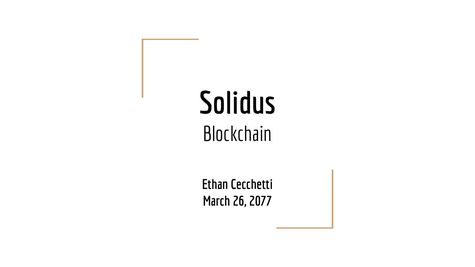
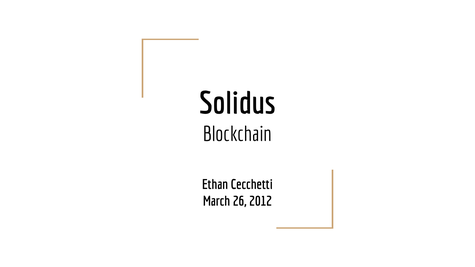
2077: 2077 -> 2012 (260, 201)
